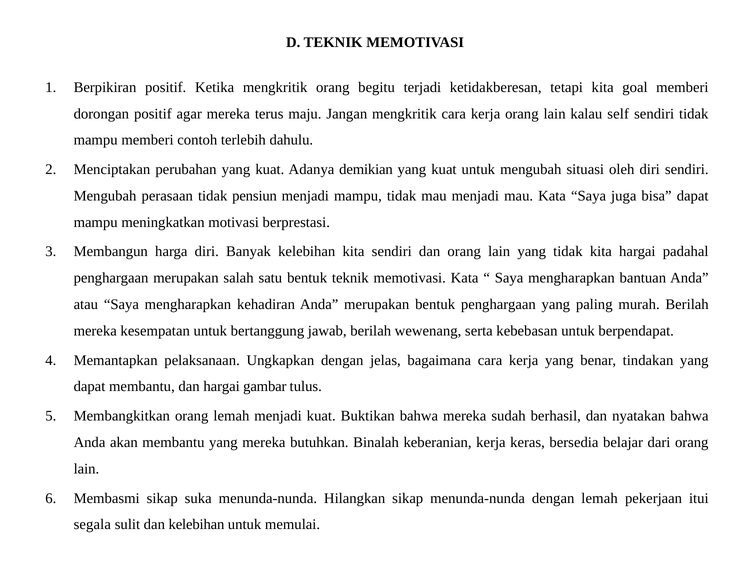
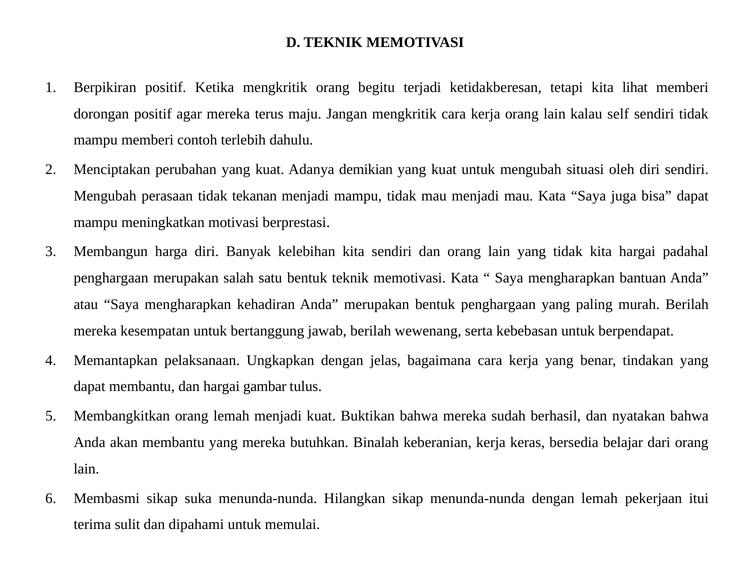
goal: goal -> lihat (635, 87)
pensiun: pensiun -> tekanan (255, 196)
segala: segala -> terima (92, 525)
dan kelebihan: kelebihan -> dipahami (196, 525)
